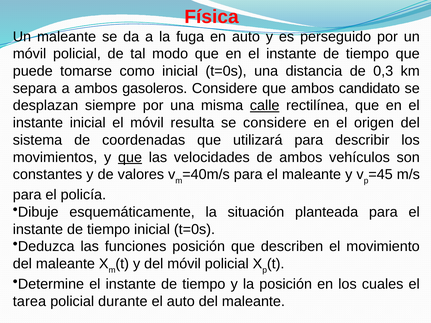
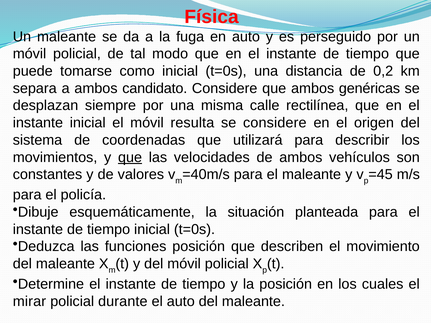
0,3: 0,3 -> 0,2 (383, 71)
gasoleros: gasoleros -> candidato (155, 88)
candidato: candidato -> genéricas (369, 88)
calle underline: present -> none (265, 106)
tarea: tarea -> mirar (29, 302)
